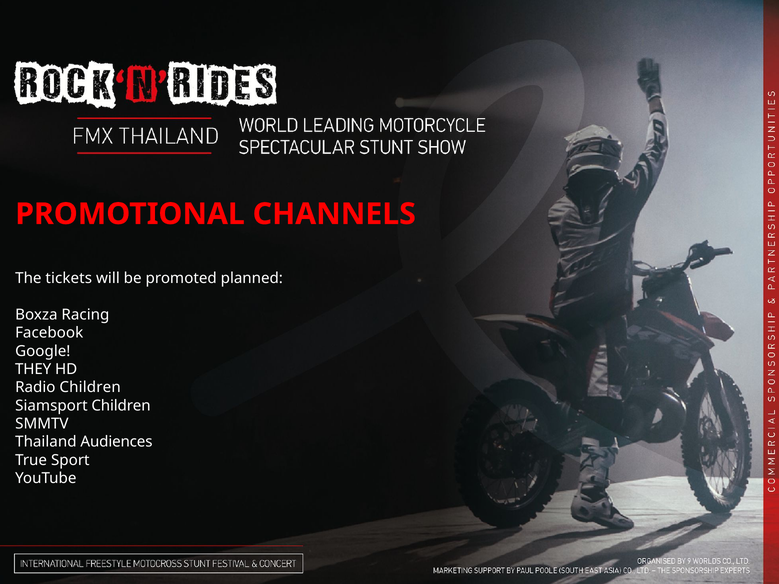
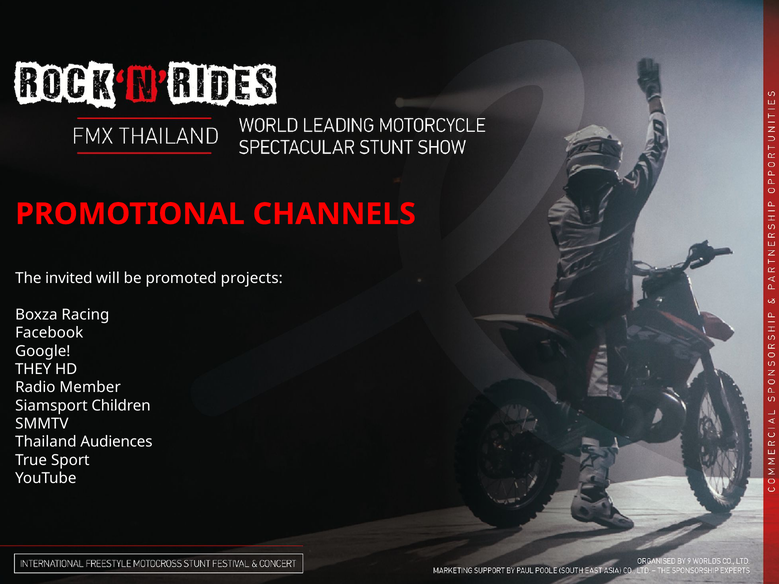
tickets: tickets -> invited (69, 278)
planned: planned -> projects (252, 278)
Radio Children: Children -> Member (90, 388)
